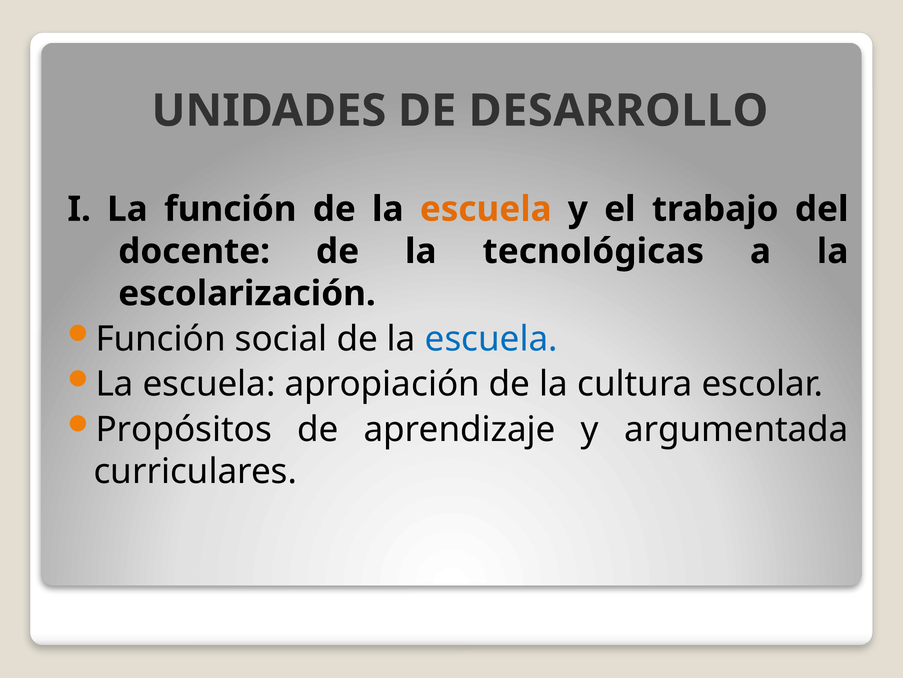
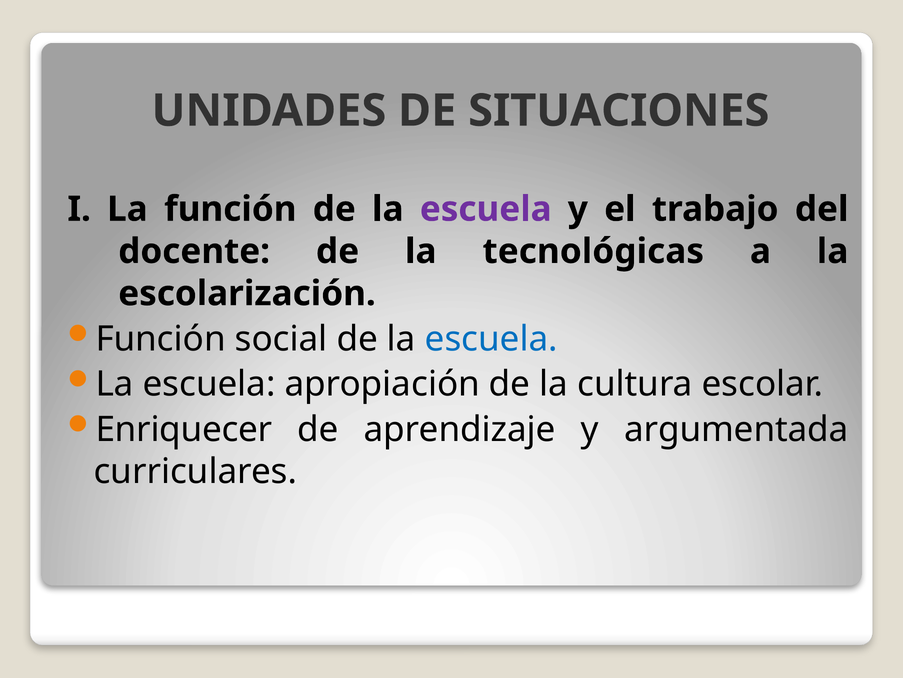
DESARROLLO: DESARROLLO -> SITUACIONES (619, 111)
escuela colour: orange -> purple (486, 209)
Propósitos: Propósitos -> Enriquecer (184, 429)
